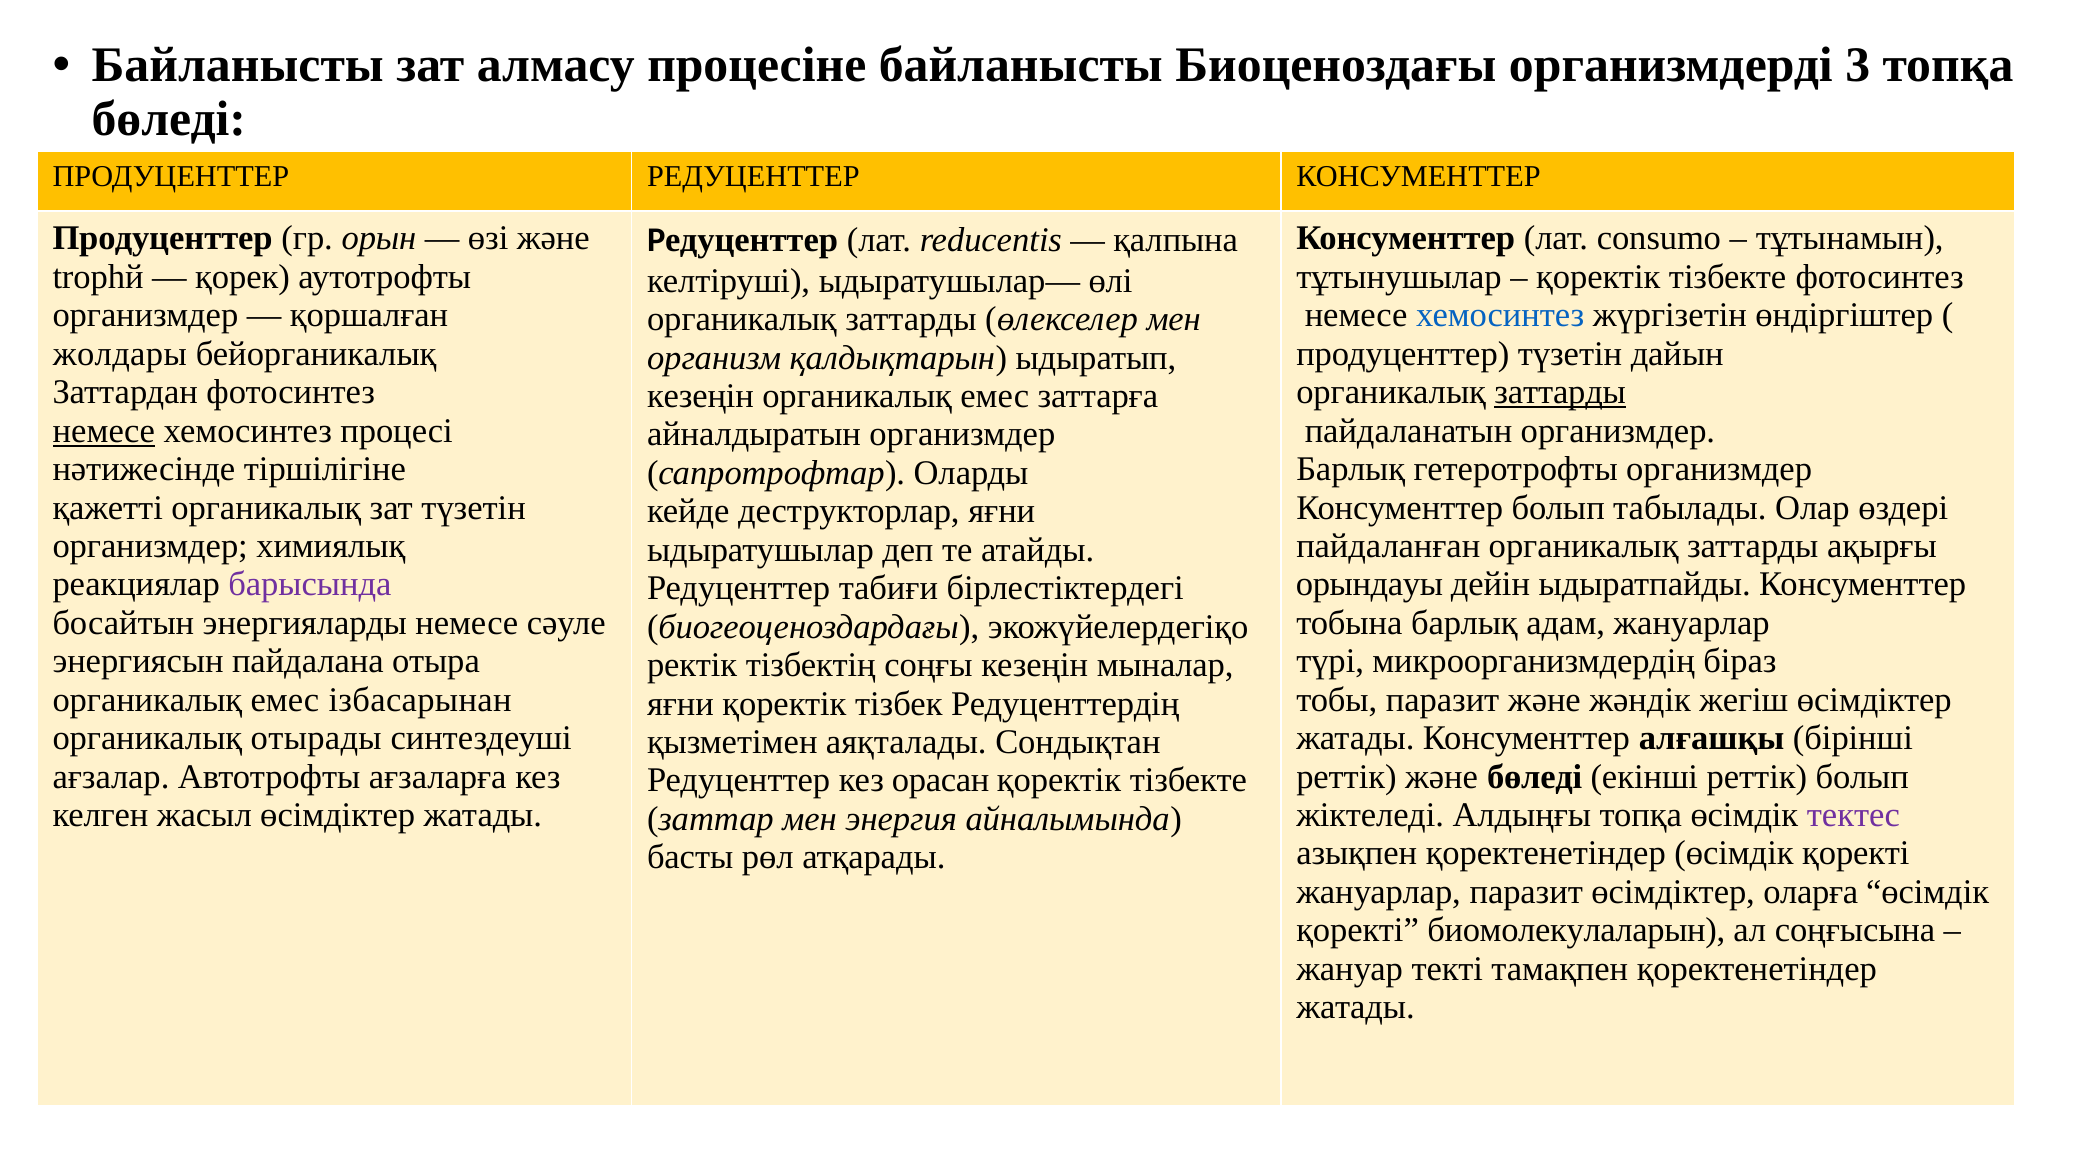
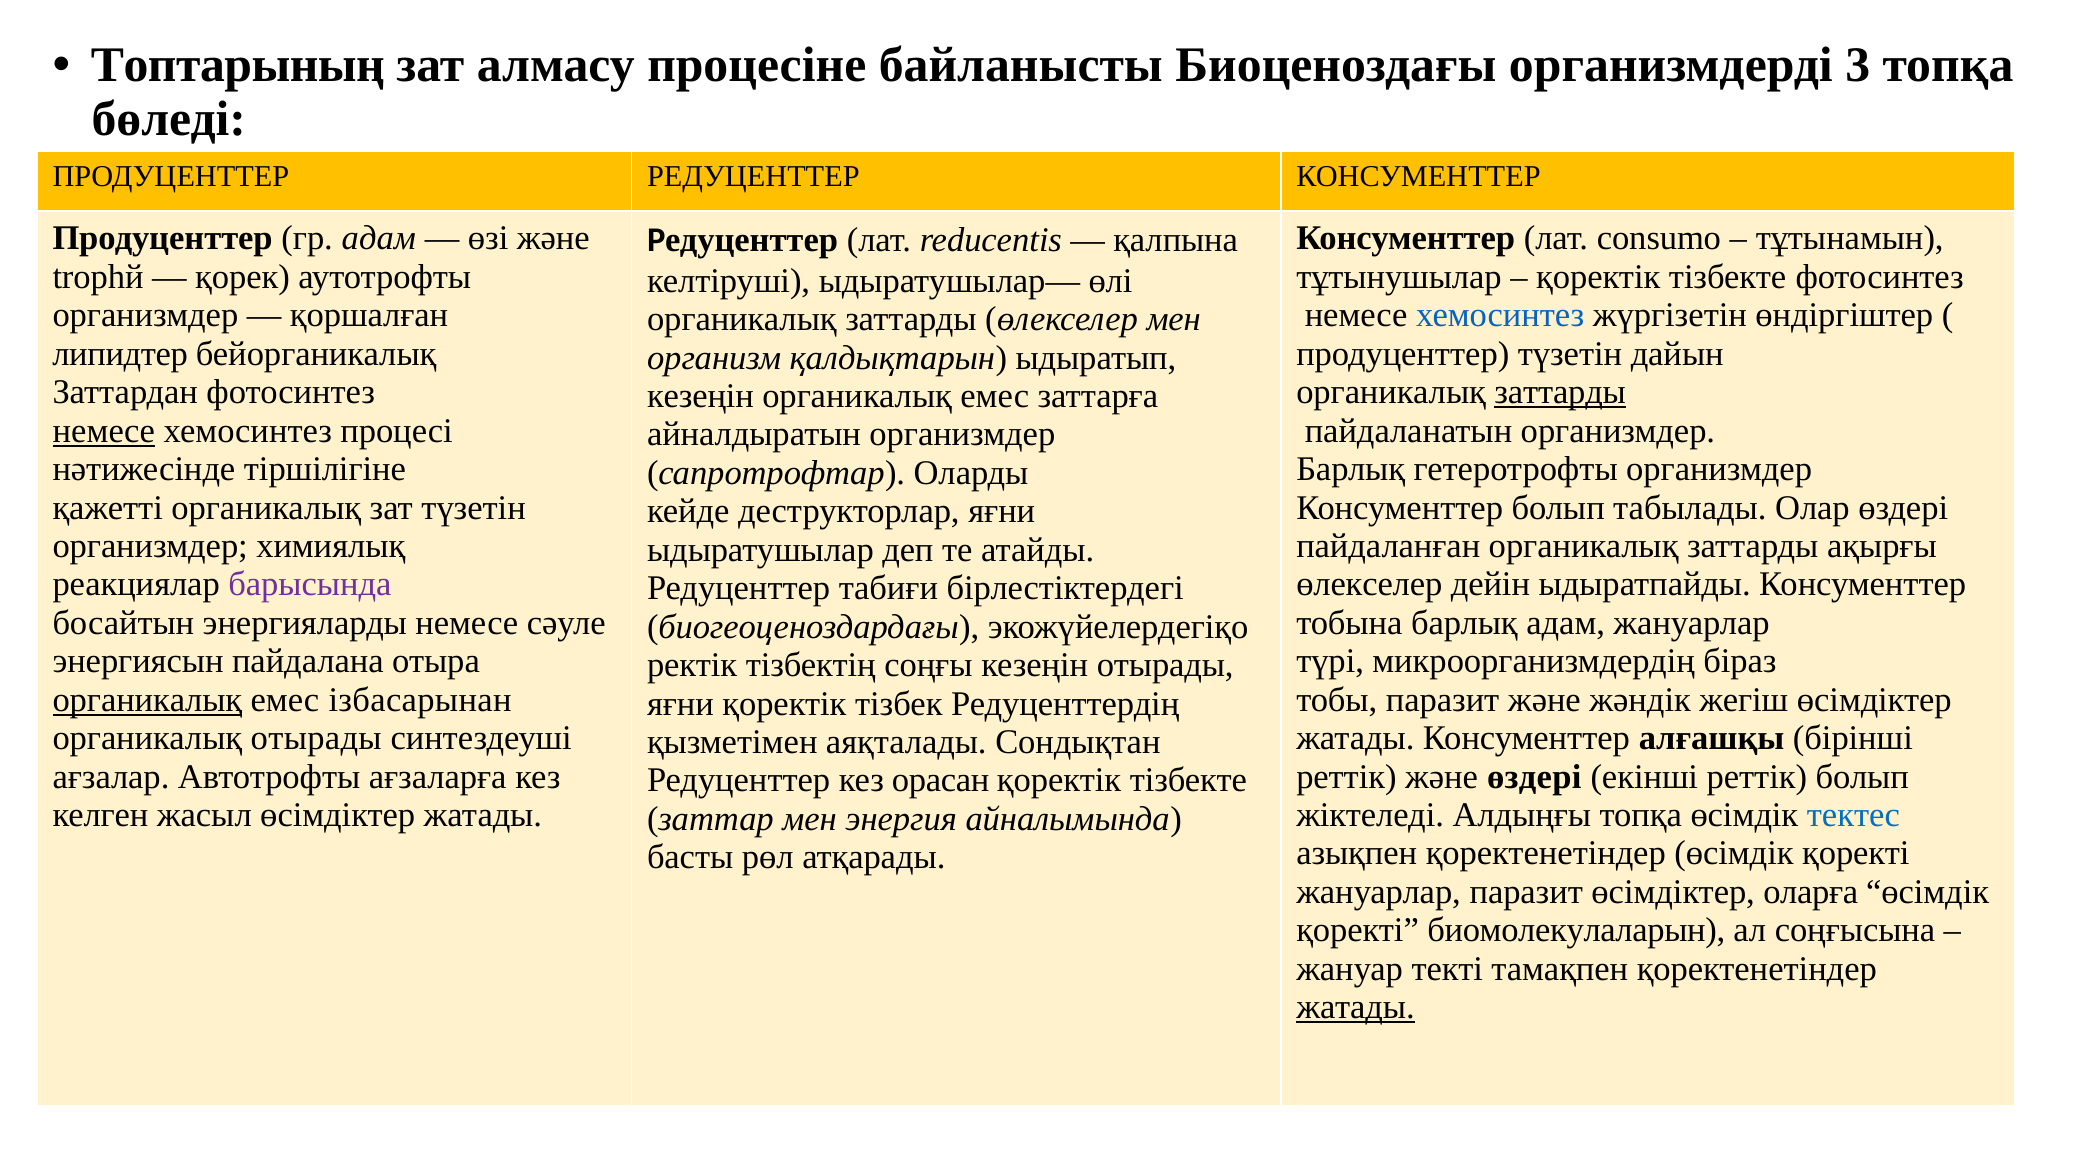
Байланысты: Байланысты -> Топтарының (238, 65)
гр орын: орын -> адам (379, 238)
жолдары: жолдары -> липидтер (120, 354)
орындауы: орындауы -> өлекселер (1369, 584)
кезеңін мыналар: мыналар -> отырады (1165, 665)
органикалық underline: none -> present (147, 700)
және бөледі: бөледі -> өздері (1534, 777)
тектес colour: purple -> blue (1853, 815)
жатады underline: none -> present (1355, 1007)
